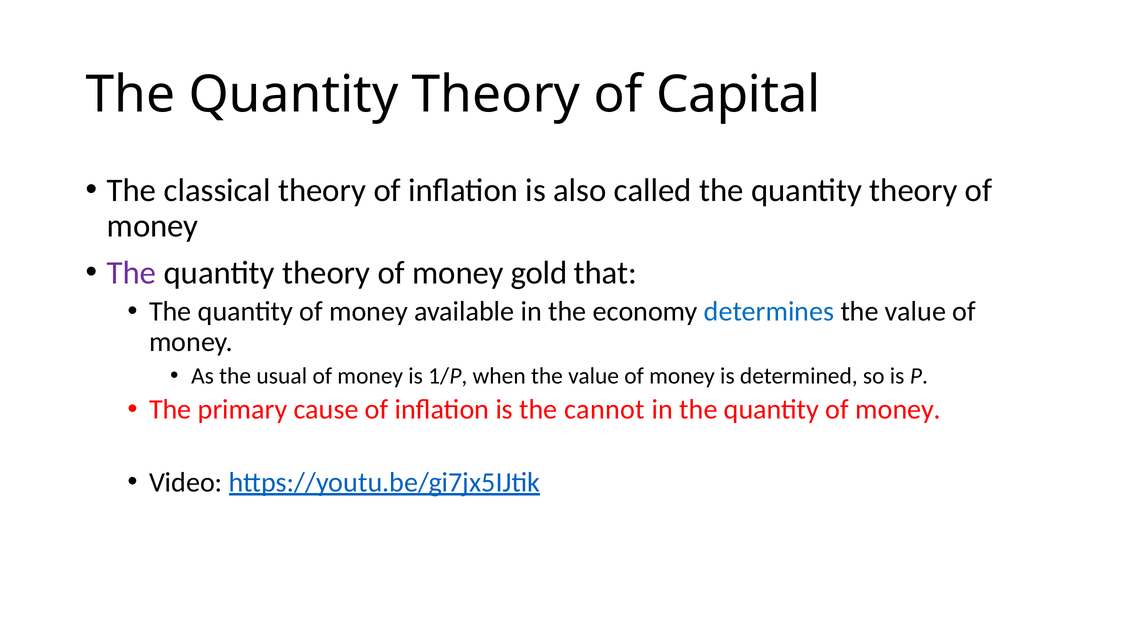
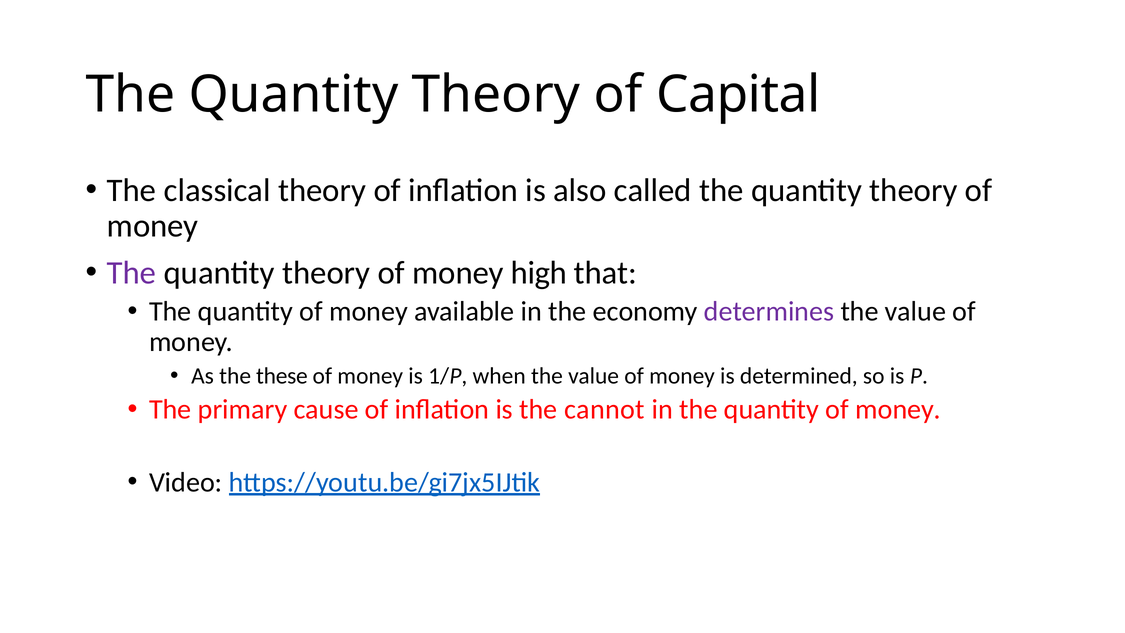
gold: gold -> high (539, 273)
determines colour: blue -> purple (769, 312)
usual: usual -> these (282, 376)
